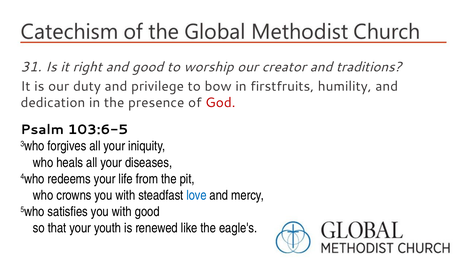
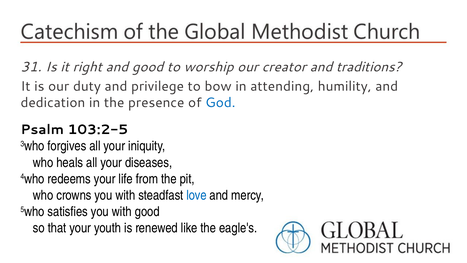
firstfruits: firstfruits -> attending (282, 86)
God colour: red -> blue (220, 103)
103:6-5: 103:6-5 -> 103:2-5 (98, 130)
